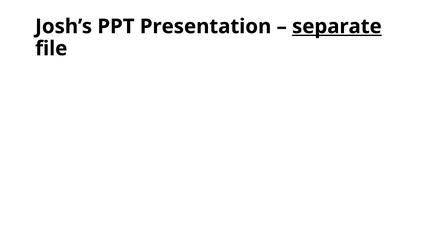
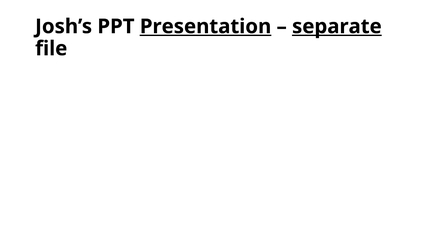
Presentation underline: none -> present (206, 26)
